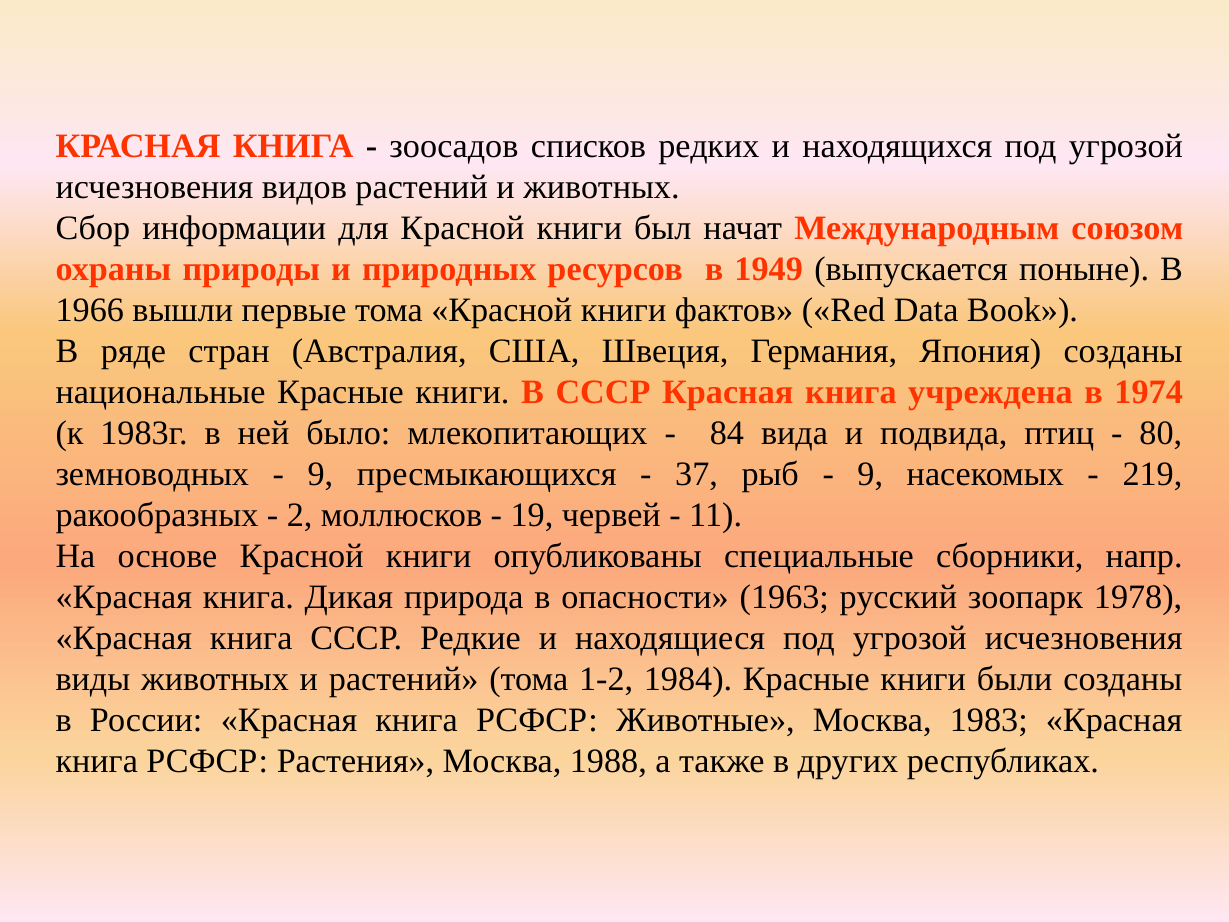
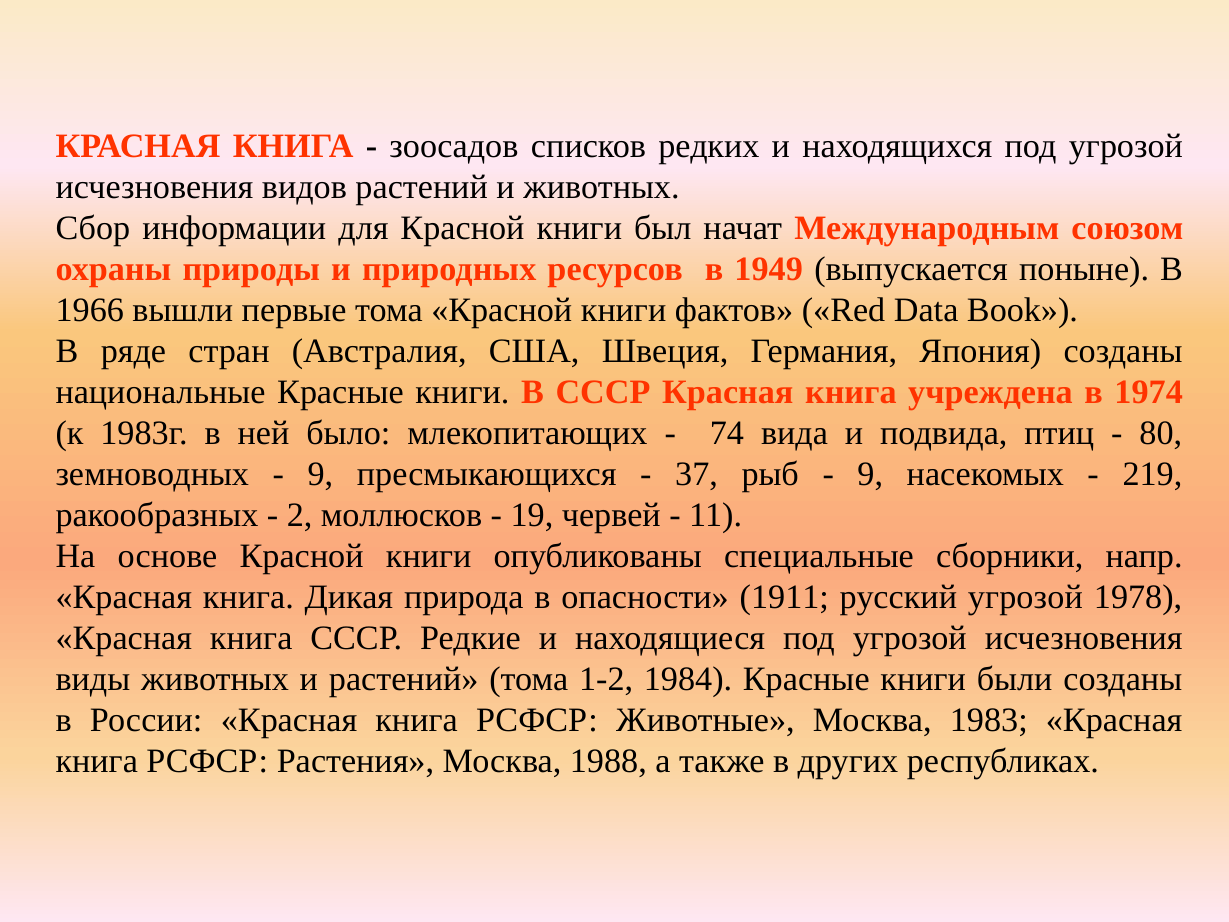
84: 84 -> 74 (727, 433)
1963: 1963 -> 1911 (784, 597)
русский зоопарк: зоопарк -> угрозой (1025, 597)
